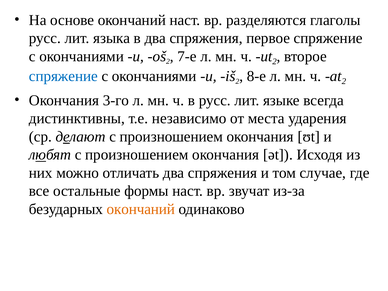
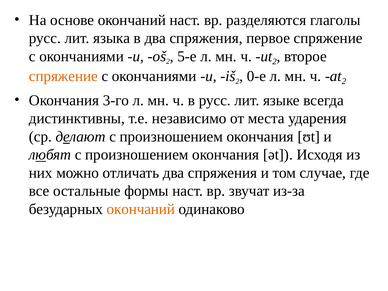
7-е: 7-е -> 5-е (187, 56)
спряжение colour: blue -> orange (63, 76)
8-е: 8-е -> 0-е (256, 76)
